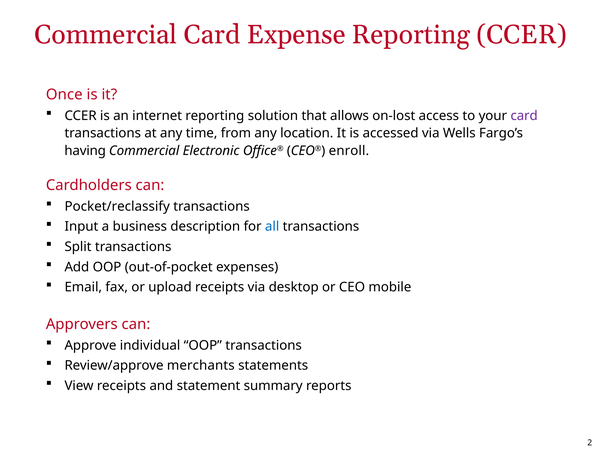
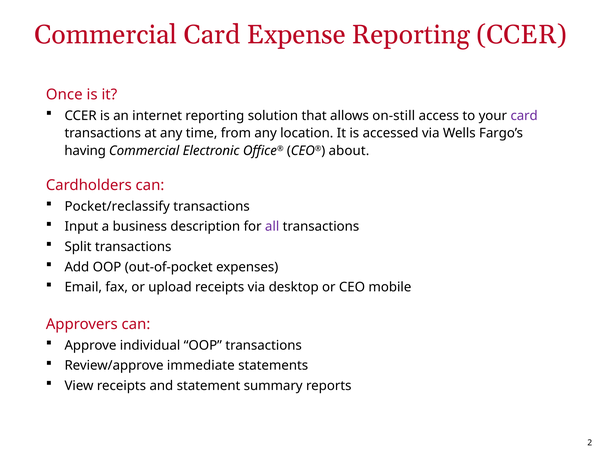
on-lost: on-lost -> on-still (394, 116)
enroll: enroll -> about (349, 151)
all colour: blue -> purple (272, 226)
merchants: merchants -> immediate (201, 365)
